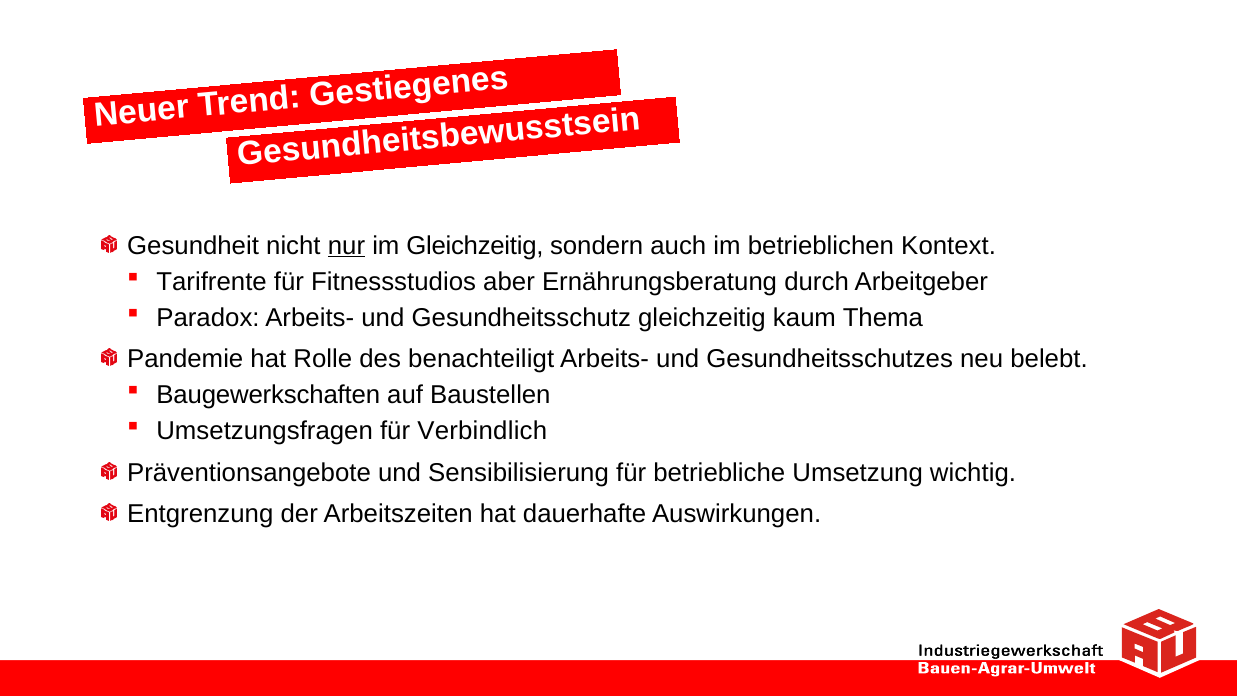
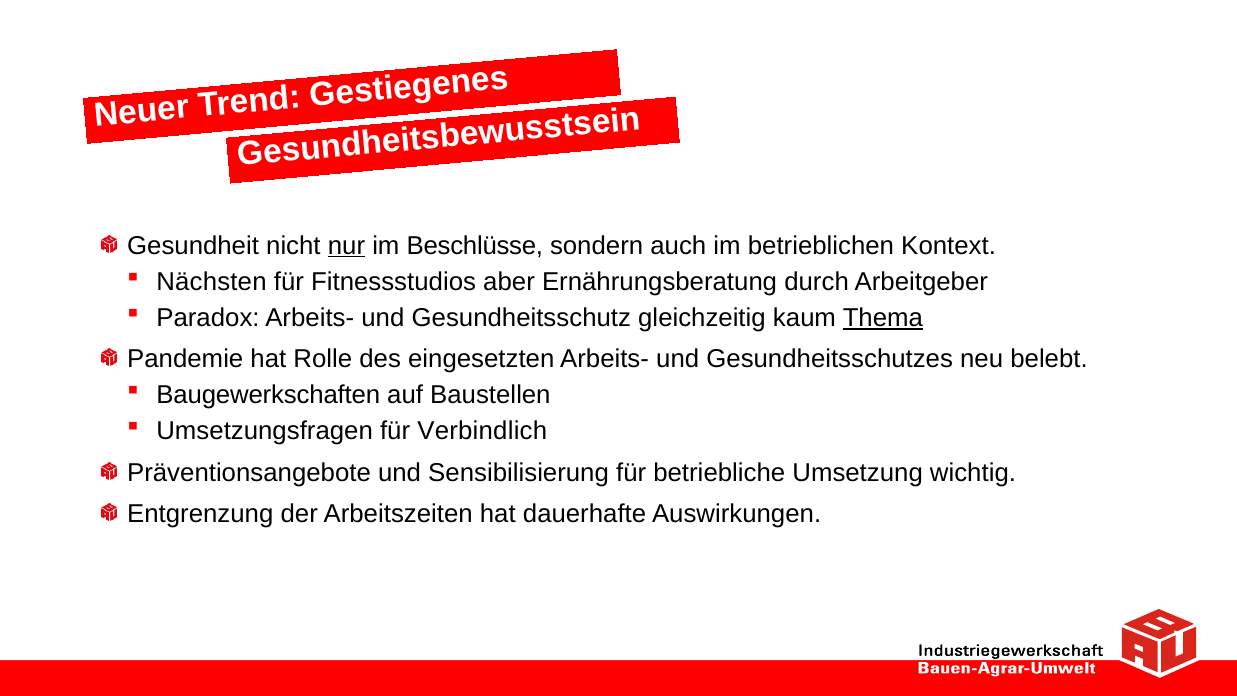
im Gleichzeitig: Gleichzeitig -> Beschlüsse (475, 246)
Tarifrente: Tarifrente -> Nächsten (212, 282)
Thema underline: none -> present (883, 318)
benachteiligt: benachteiligt -> eingesetzten (481, 359)
